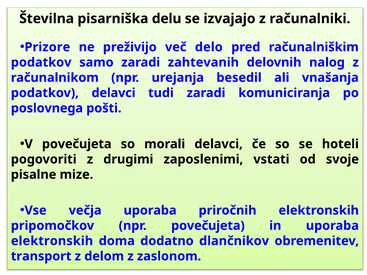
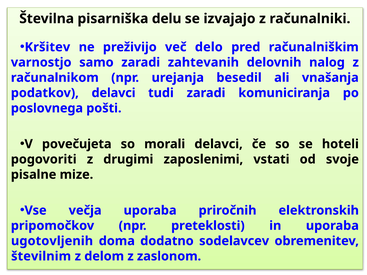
Prizore: Prizore -> Kršitev (47, 47)
podatkov: podatkov -> varnostjo (41, 62)
npr povečujeta: povečujeta -> preteklosti (208, 226)
elektronskih: elektronskih -> ugotovljenih (52, 241)
dlančnikov: dlančnikov -> sodelavcev (234, 241)
transport: transport -> številnim (41, 256)
